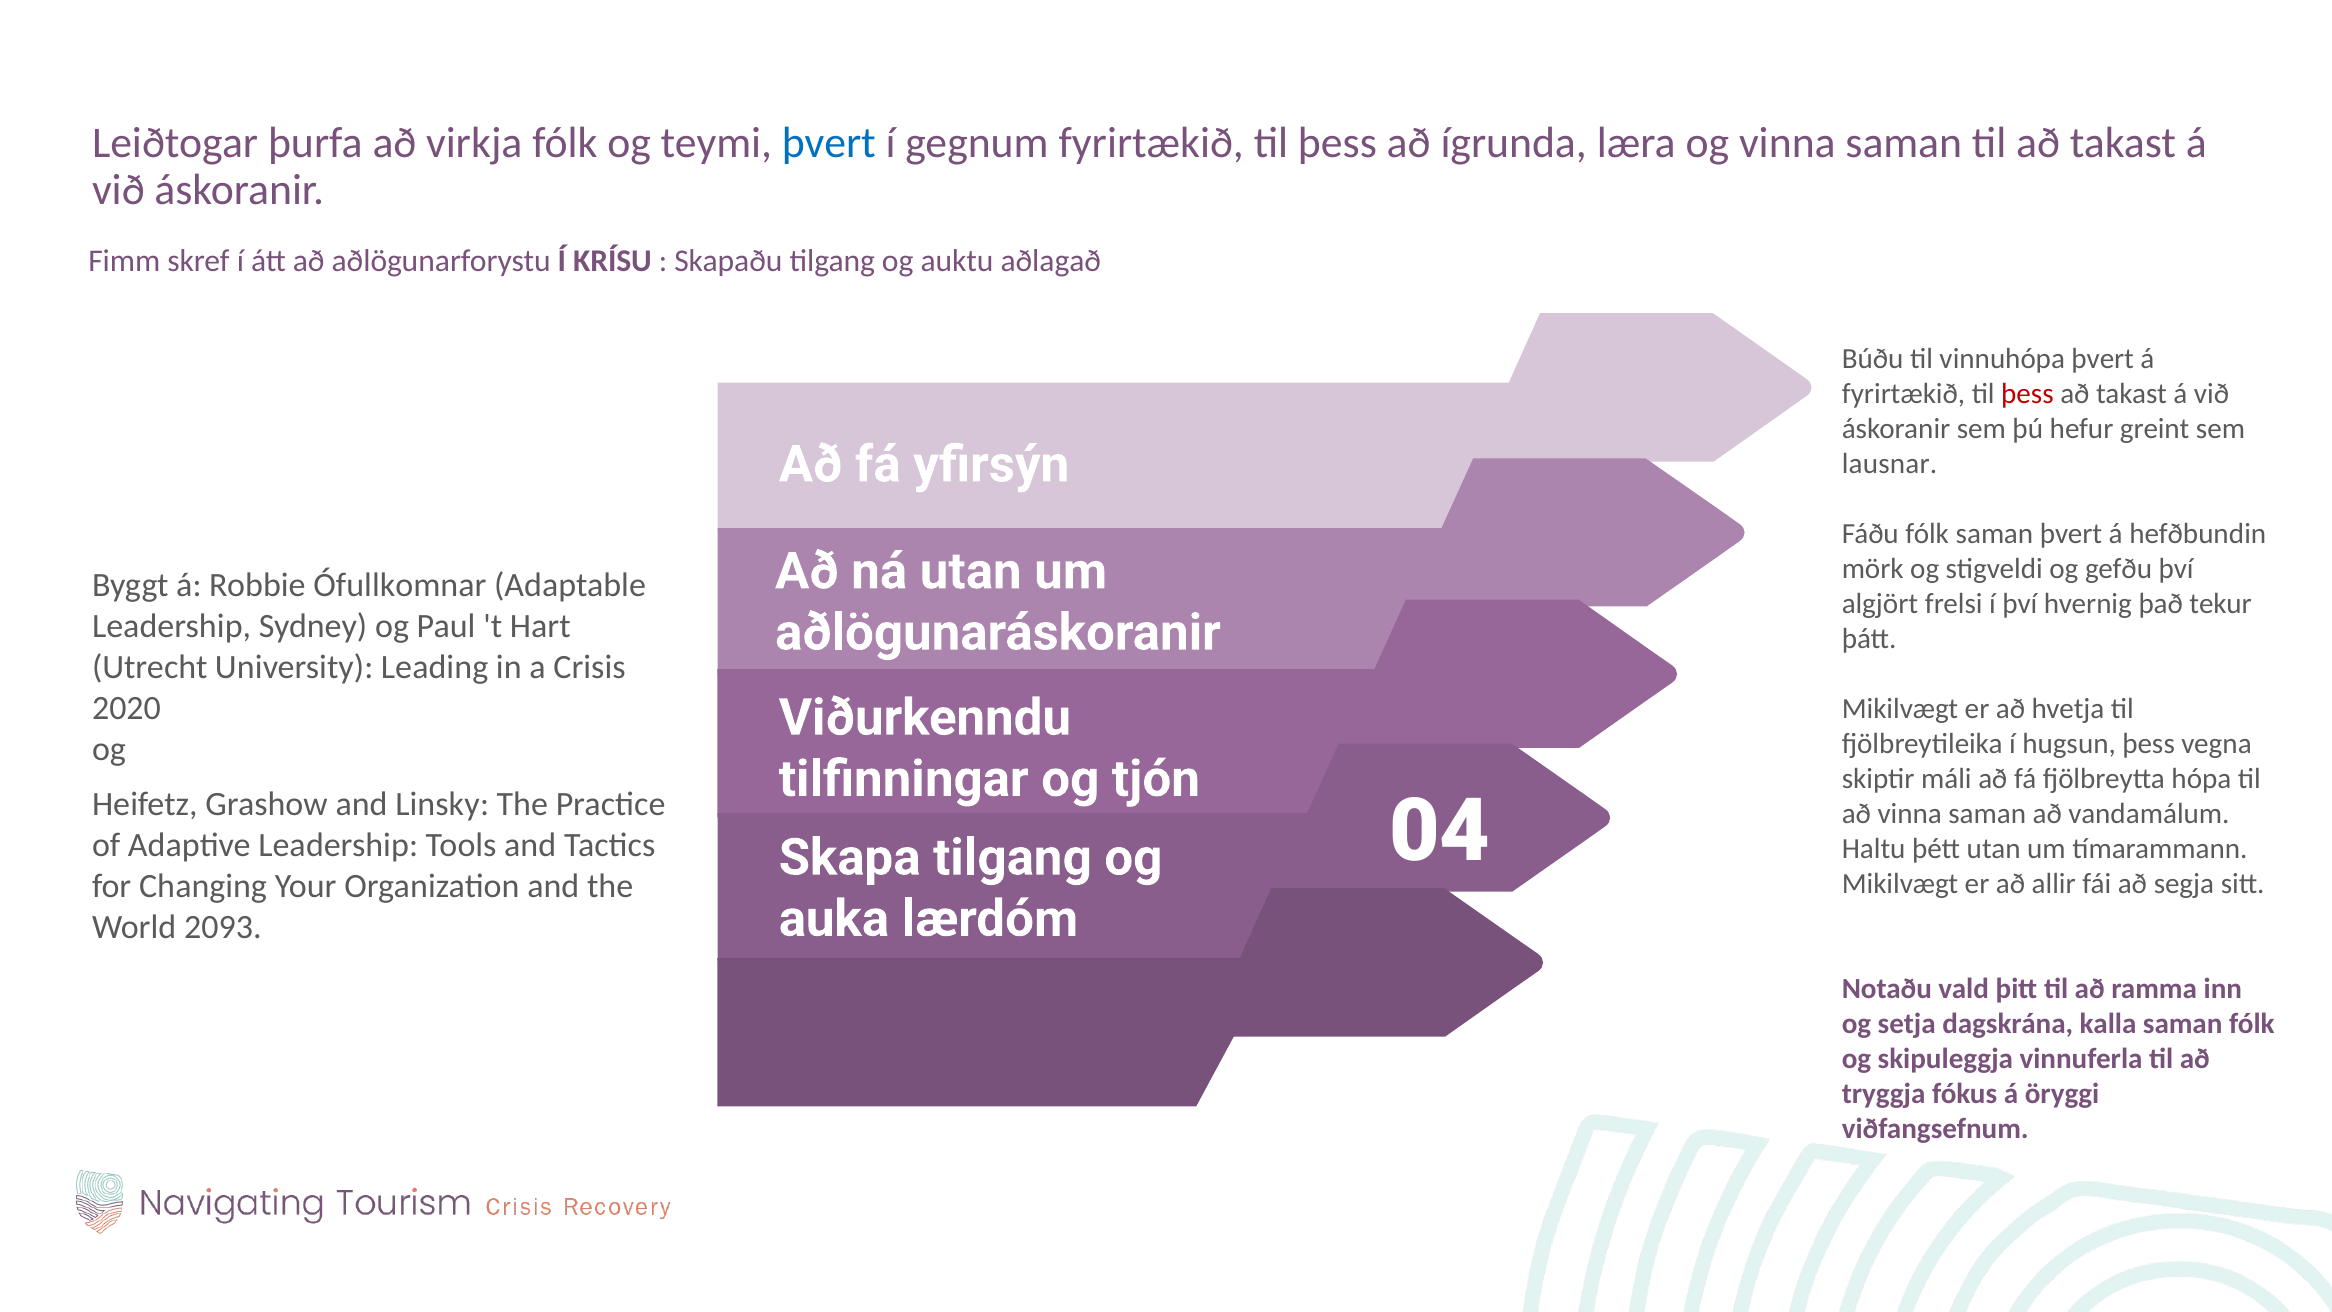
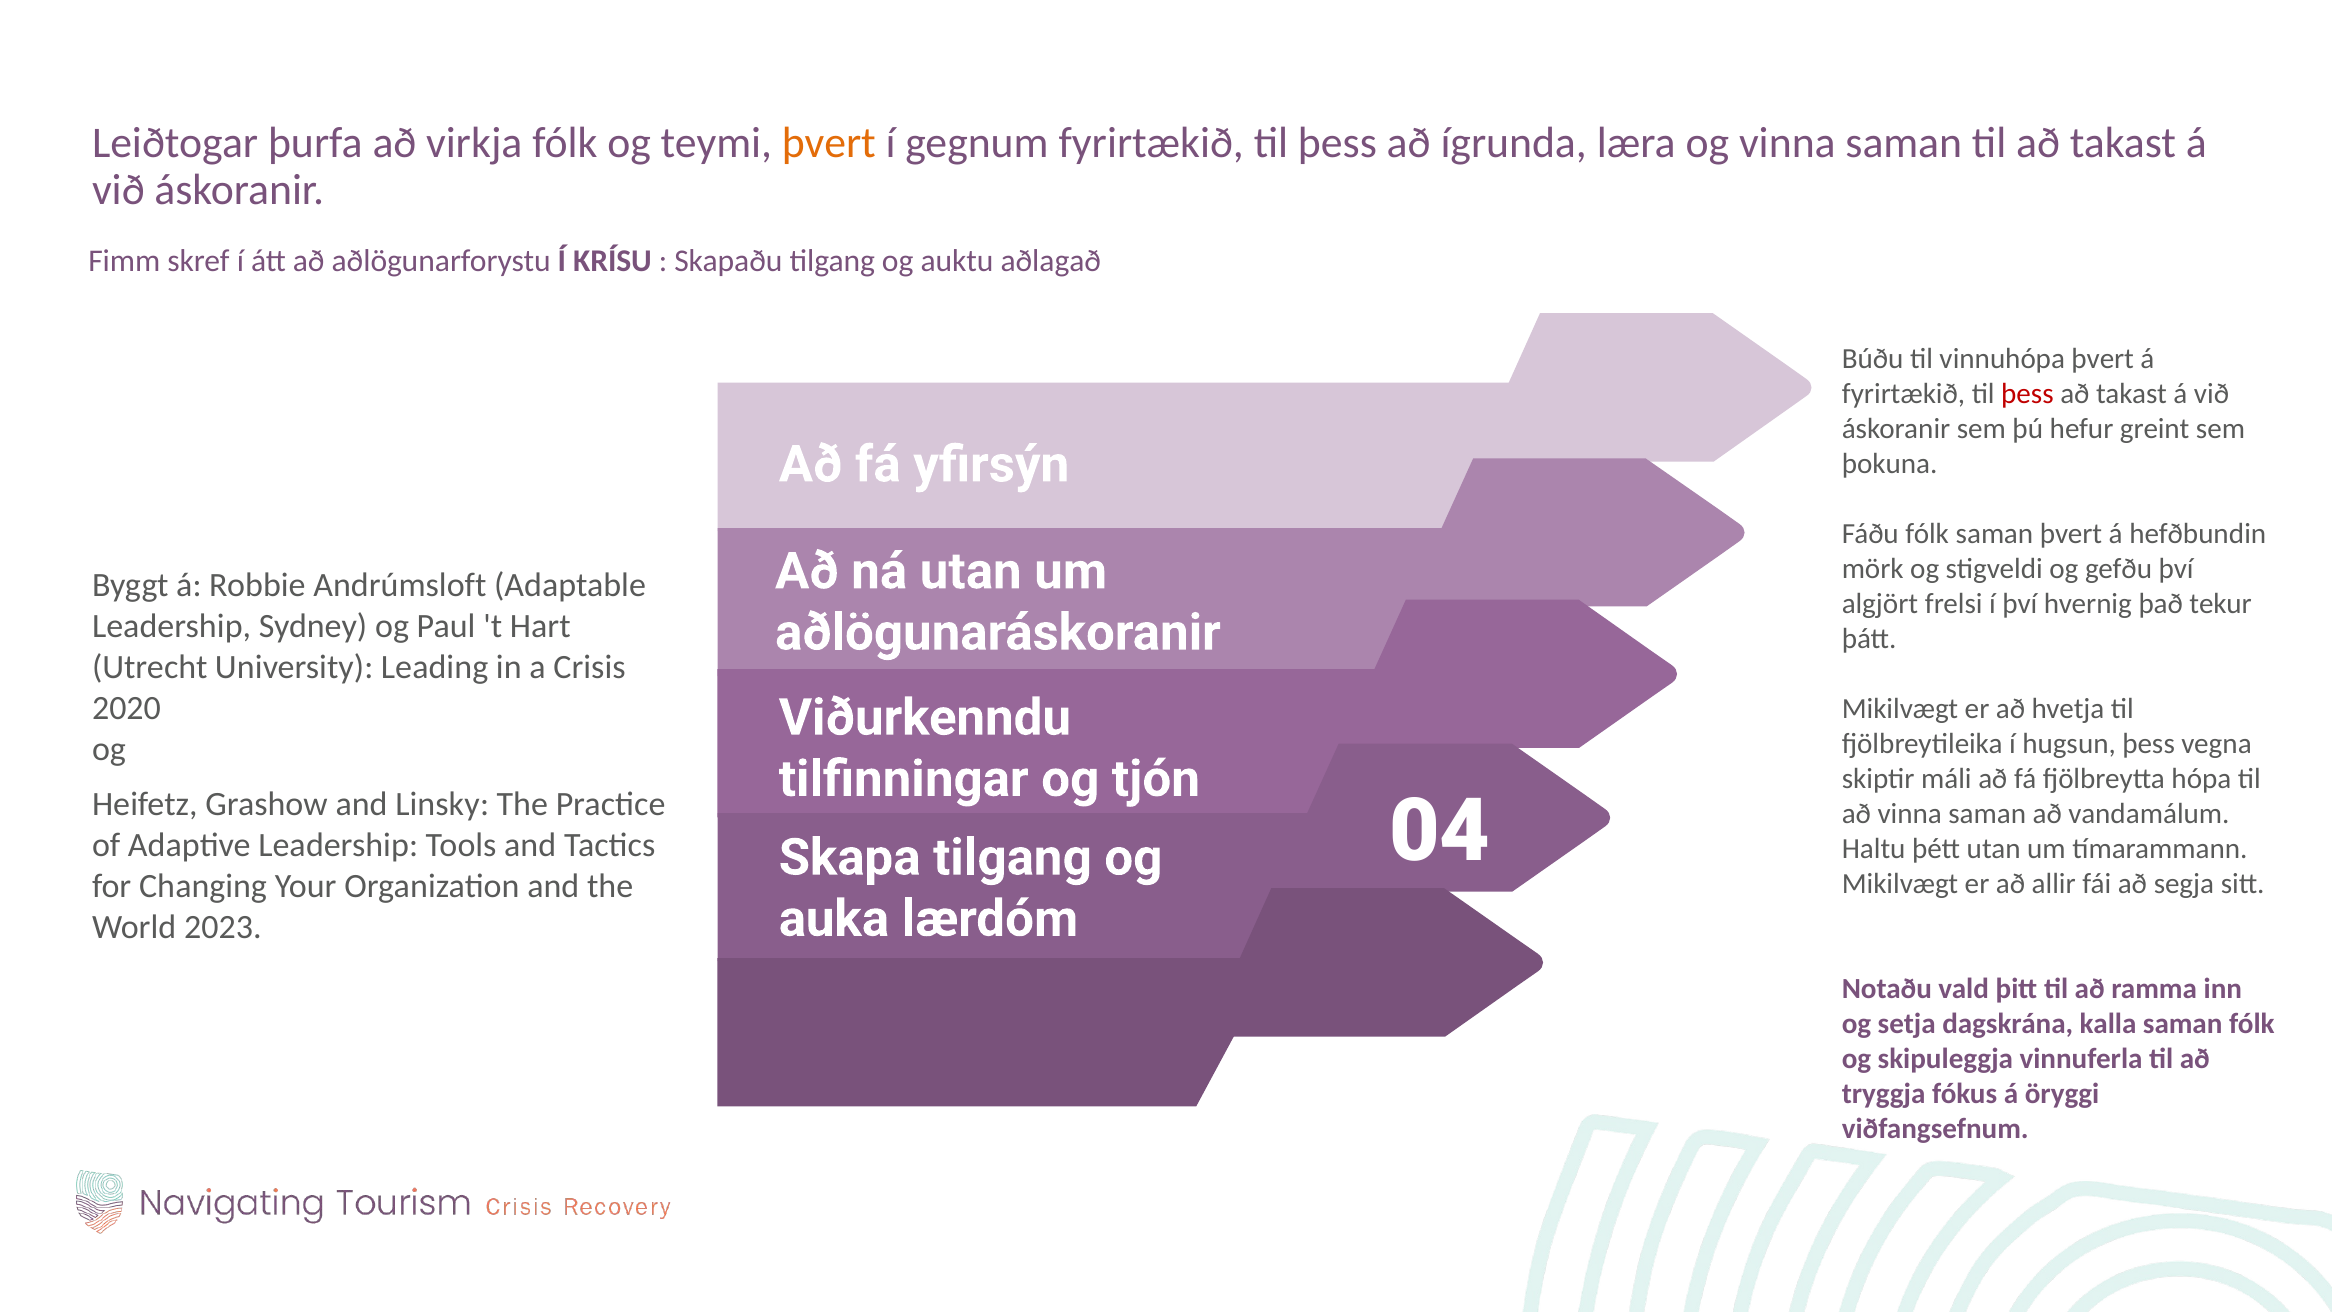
þvert colour: blue -> orange (829, 143)
lausnar: lausnar -> þokuna (1890, 464)
Ófullkomnar: Ófullkomnar -> Andrúmsloft (400, 585)
2093: 2093 -> 2023 (223, 927)
